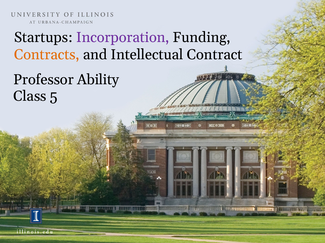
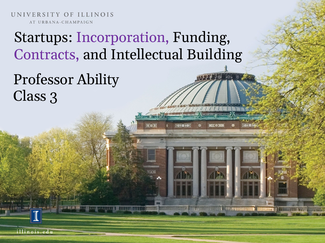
Contracts colour: orange -> purple (47, 55)
Contract: Contract -> Building (215, 55)
5: 5 -> 3 (54, 97)
